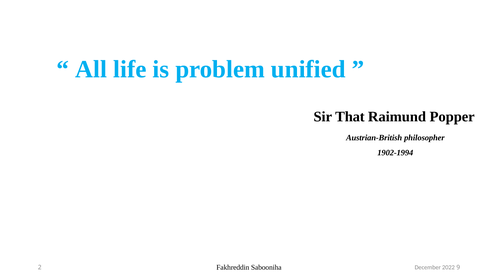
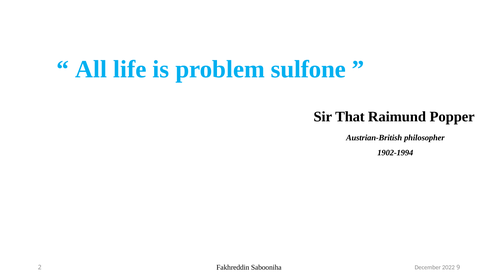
unified: unified -> sulfone (308, 69)
